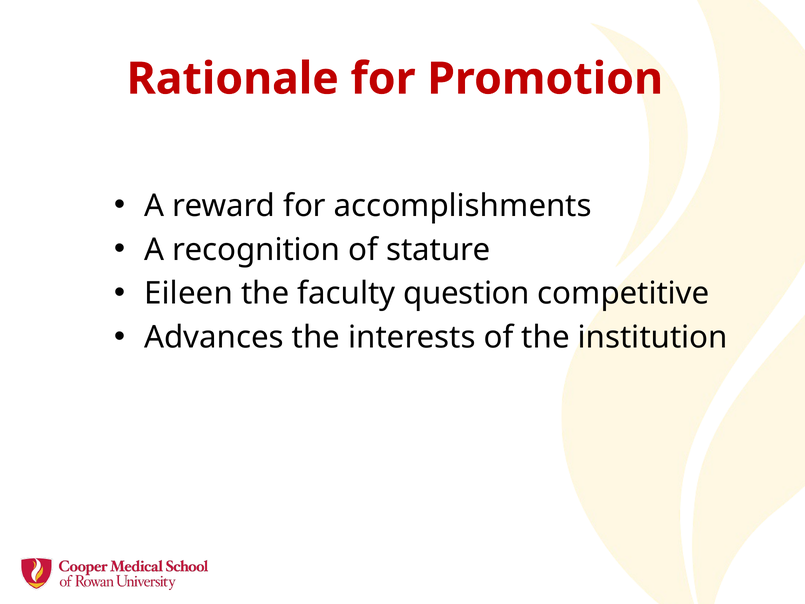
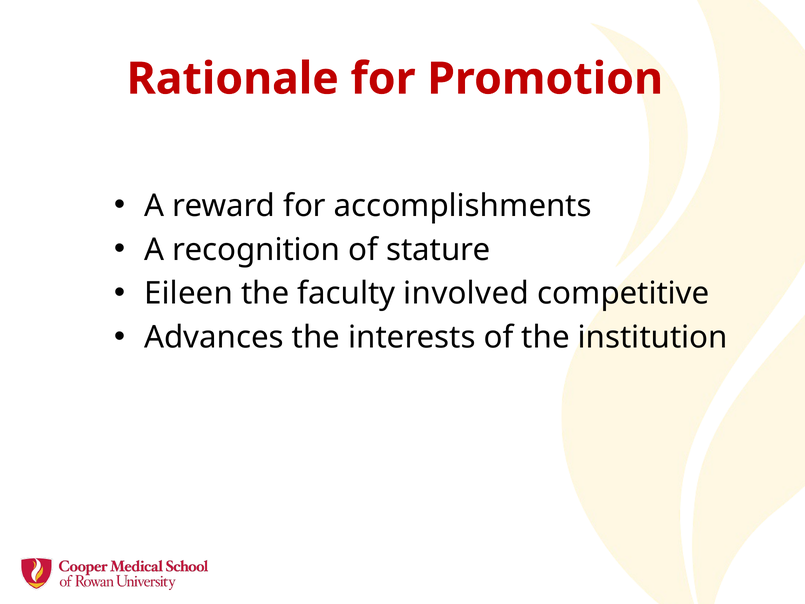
question: question -> involved (466, 293)
